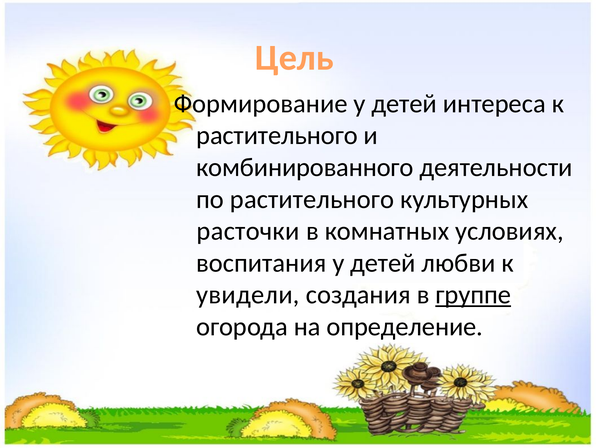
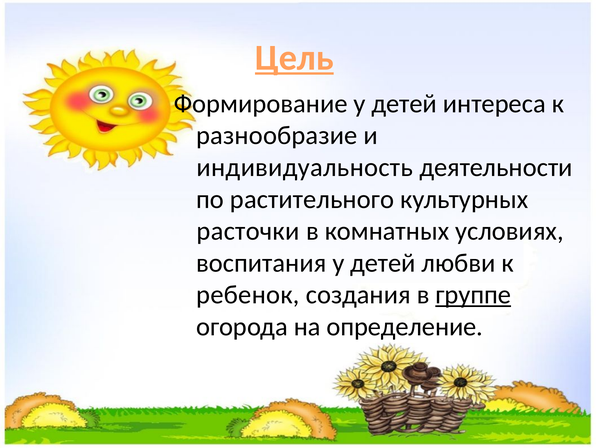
Цель underline: none -> present (294, 58)
растительного: растительного -> разнообразие (277, 135)
комбинированного: комбинированного -> индивидуальность (305, 167)
увидели: увидели -> ребенок (248, 295)
